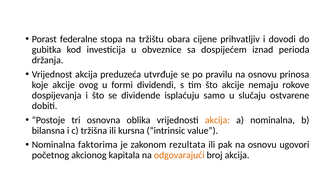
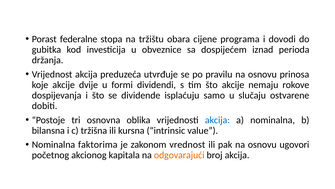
prihvatljiv: prihvatljiv -> programa (240, 39)
ovog: ovog -> dvije (88, 85)
akcija colour: orange -> blue (217, 120)
rezultata: rezultata -> vrednost (187, 144)
